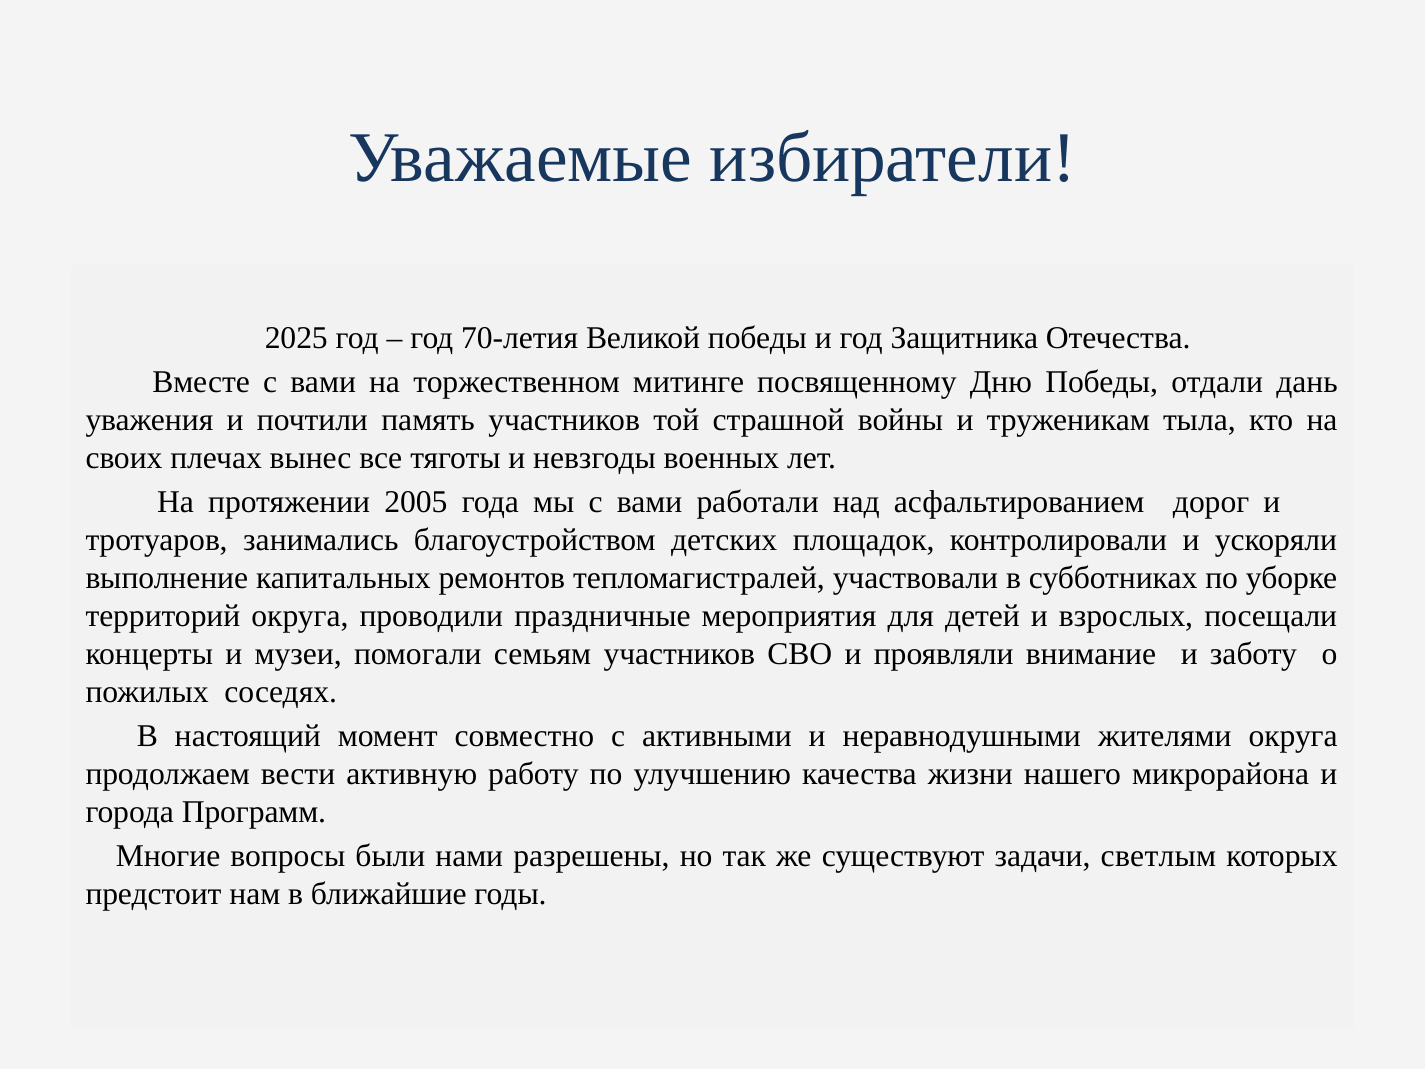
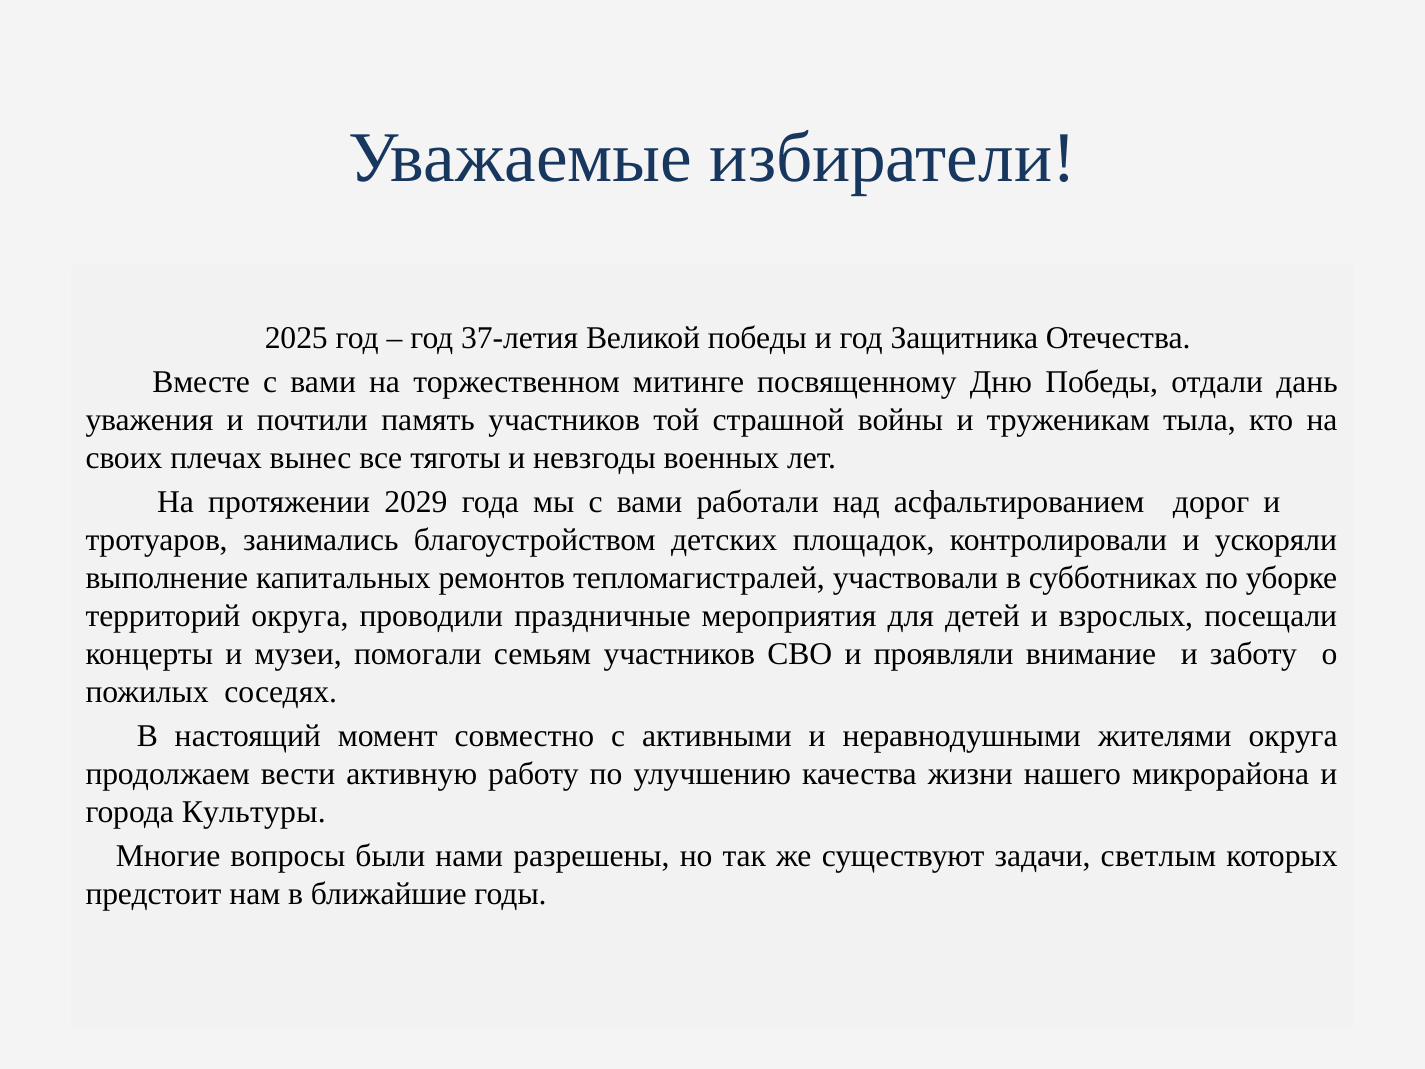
70-летия: 70-летия -> 37-летия (520, 338)
2005: 2005 -> 2029 (416, 502)
Программ: Программ -> Культуры (254, 812)
